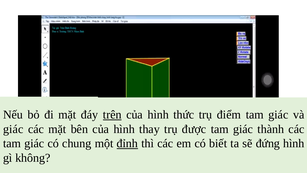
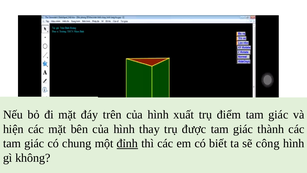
trên underline: present -> none (112, 115)
của hình thức: thức -> xuất (184, 115)
giác: giác -> hiện (13, 129)
sẽ đứng: đứng -> công (268, 143)
